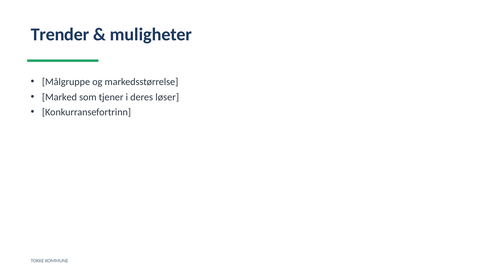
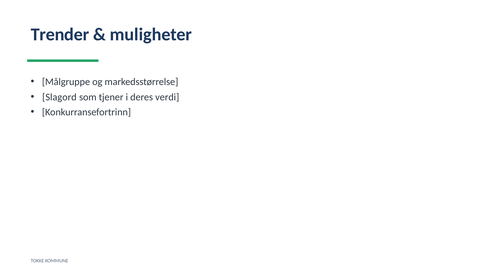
Marked: Marked -> Slagord (59, 97)
løser: løser -> verdi (167, 97)
